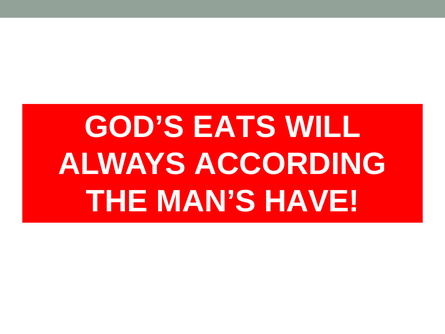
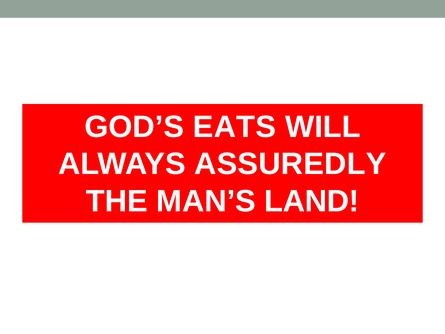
ACCORDING: ACCORDING -> ASSUREDLY (290, 164)
HAVE: HAVE -> LAND (312, 201)
